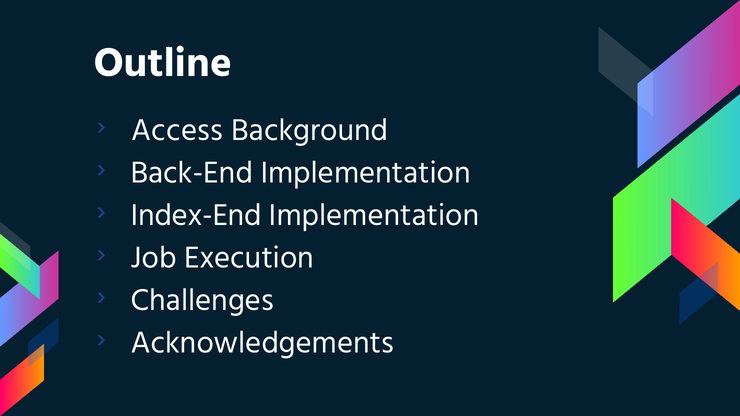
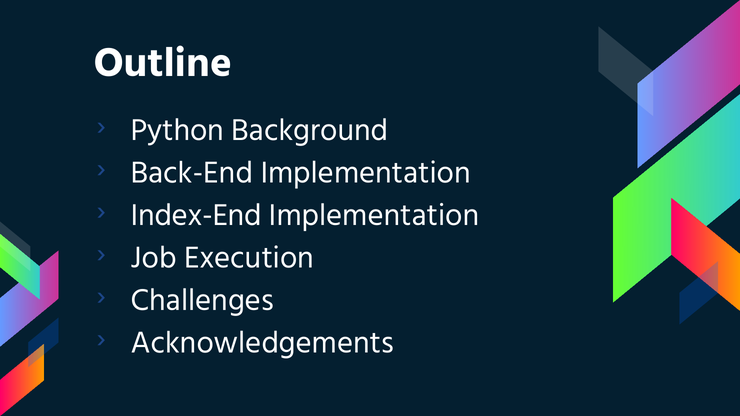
Access: Access -> Python (177, 130)
